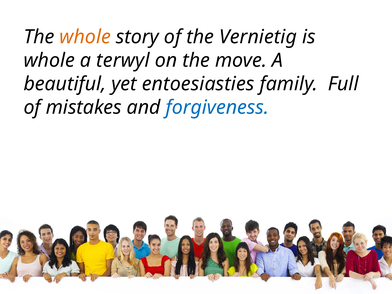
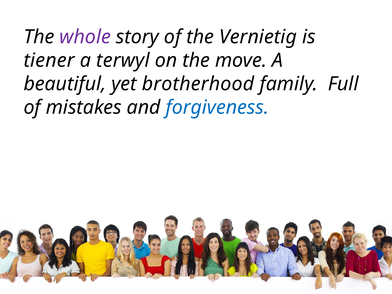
whole colour: orange -> purple (85, 37)
whole: whole -> tiener (49, 60)
entoesiasties: entoesiasties -> brotherhood (198, 84)
